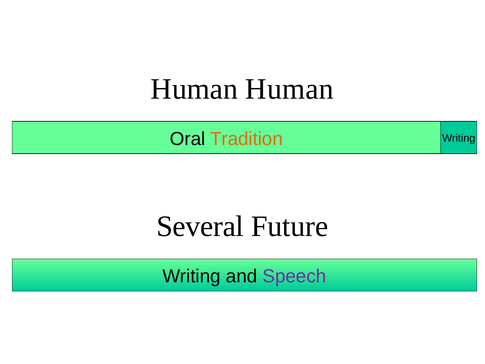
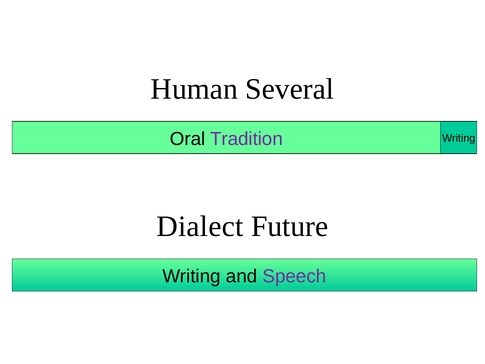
Human Human: Human -> Several (290, 89)
Tradition colour: orange -> purple (247, 139)
Several: Several -> Dialect (200, 226)
